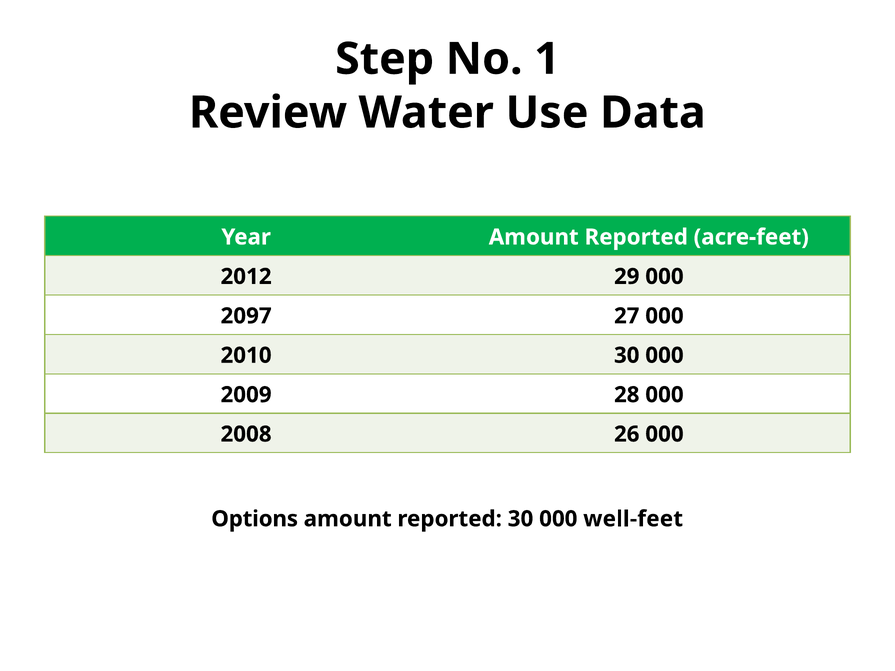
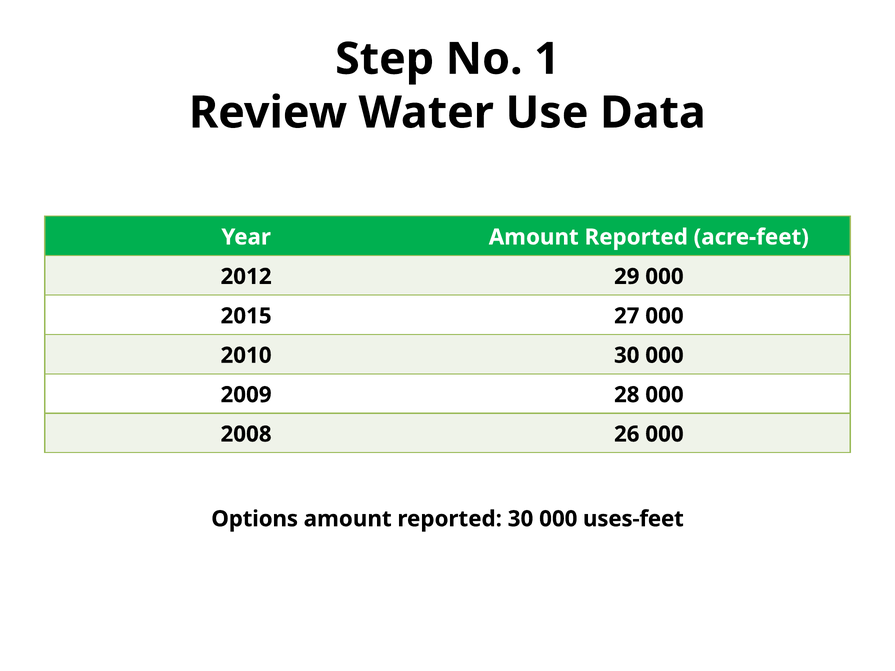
2097: 2097 -> 2015 (246, 316)
well-feet: well-feet -> uses-feet (633, 519)
